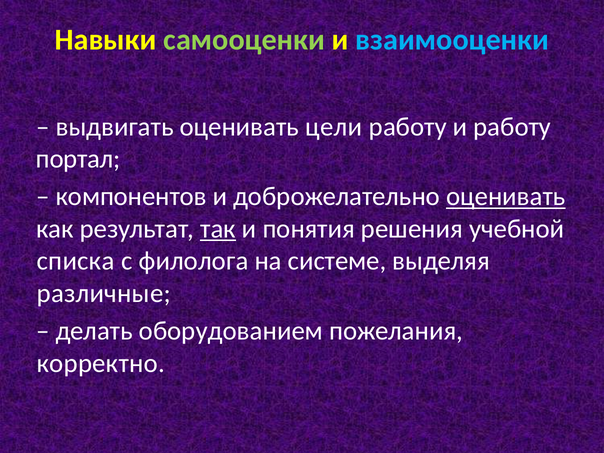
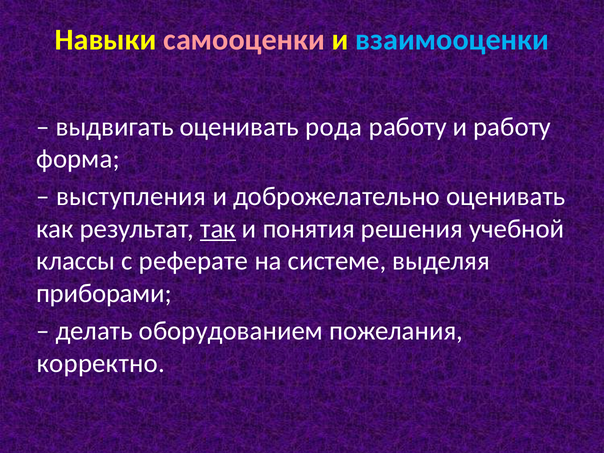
самооценки colour: light green -> pink (244, 40)
цели: цели -> рода (334, 127)
портал: портал -> форма (78, 159)
компонентов: компонентов -> выступления (131, 197)
оценивать underline: present -> none (506, 197)
списка: списка -> классы (76, 261)
филолога: филолога -> реферате (194, 261)
различные: различные -> приборами (104, 293)
